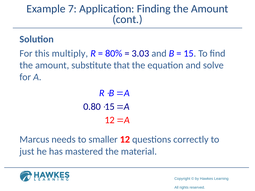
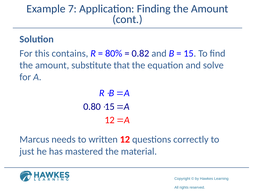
multiply: multiply -> contains (70, 53)
3.03: 3.03 -> 0.82 (140, 53)
smaller: smaller -> written (103, 140)
